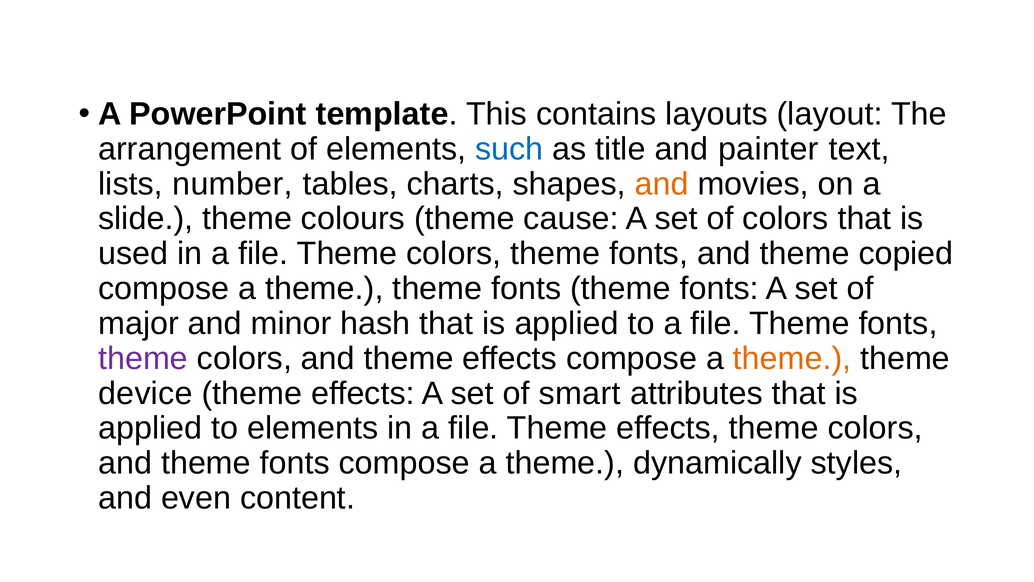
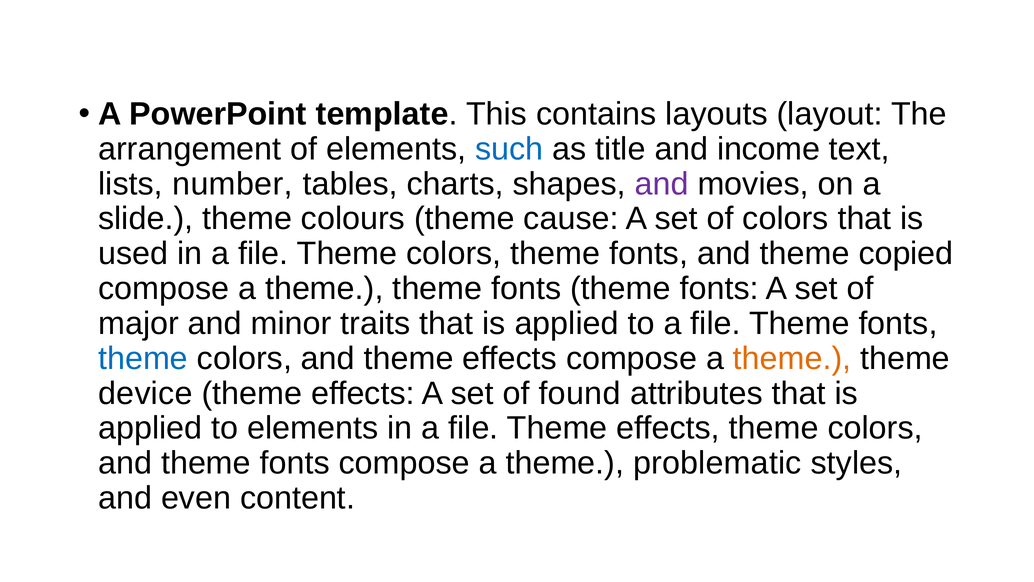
painter: painter -> income (769, 149)
and colour: orange -> purple (662, 184)
hash: hash -> traits (375, 323)
theme colour: purple -> blue (143, 358)
smart: smart -> found (580, 393)
dynamically: dynamically -> problematic (717, 463)
